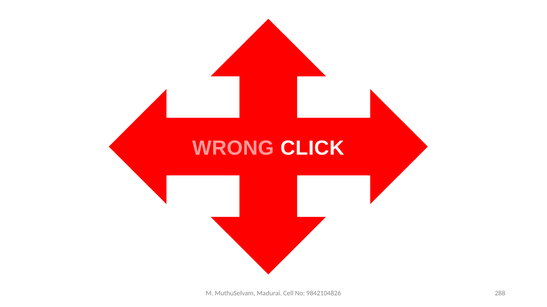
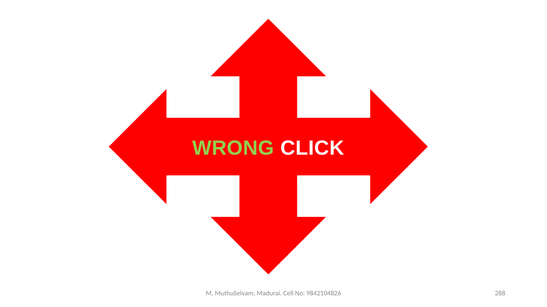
WRONG colour: pink -> light green (233, 148)
